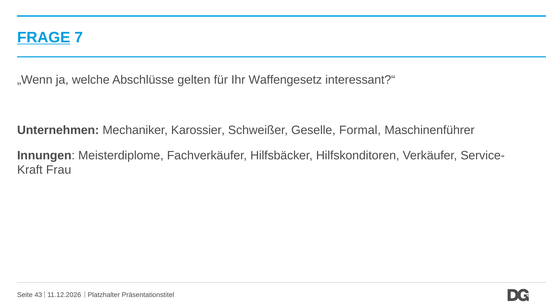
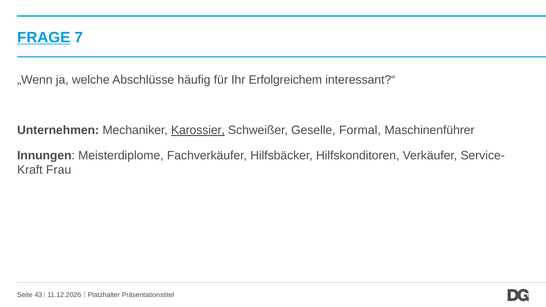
gelten: gelten -> häufig (194, 80)
Waffengesetz: Waffengesetz -> Erfolgreichem (285, 80)
Karossier underline: none -> present (198, 130)
